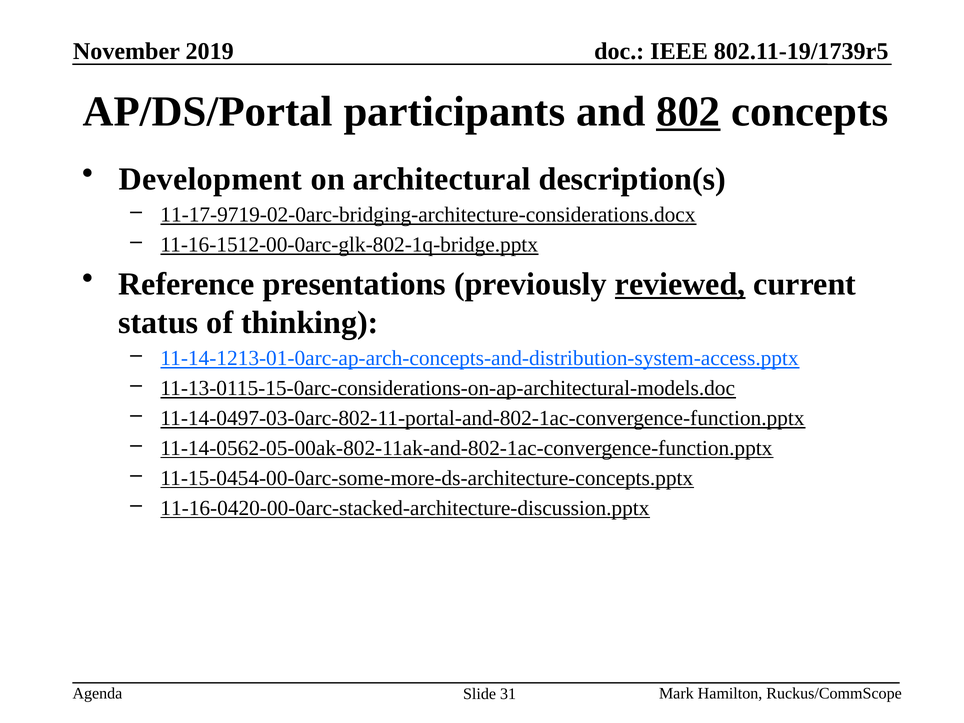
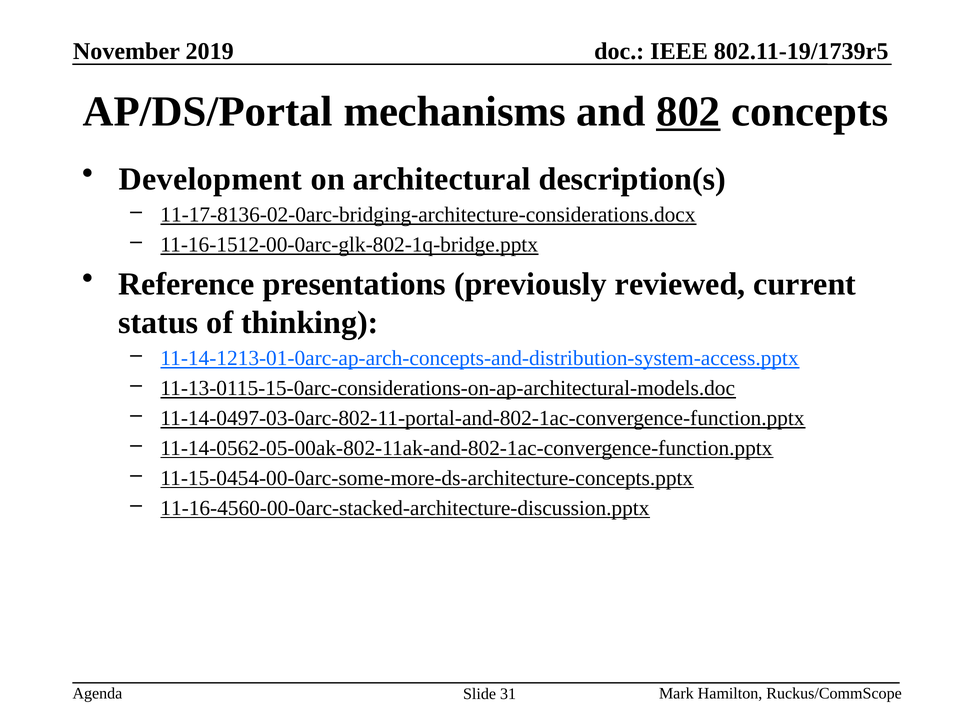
participants: participants -> mechanisms (455, 111)
11-17-9719-02-0arc-bridging-architecture-considerations.docx: 11-17-9719-02-0arc-bridging-architecture-considerations.docx -> 11-17-8136-02-0arc-bridging-architecture-considerations.docx (428, 215)
reviewed underline: present -> none (680, 284)
11-16-0420-00-0arc-stacked-architecture-discussion.pptx: 11-16-0420-00-0arc-stacked-architecture-discussion.pptx -> 11-16-4560-00-0arc-stacked-architecture-discussion.pptx (405, 508)
